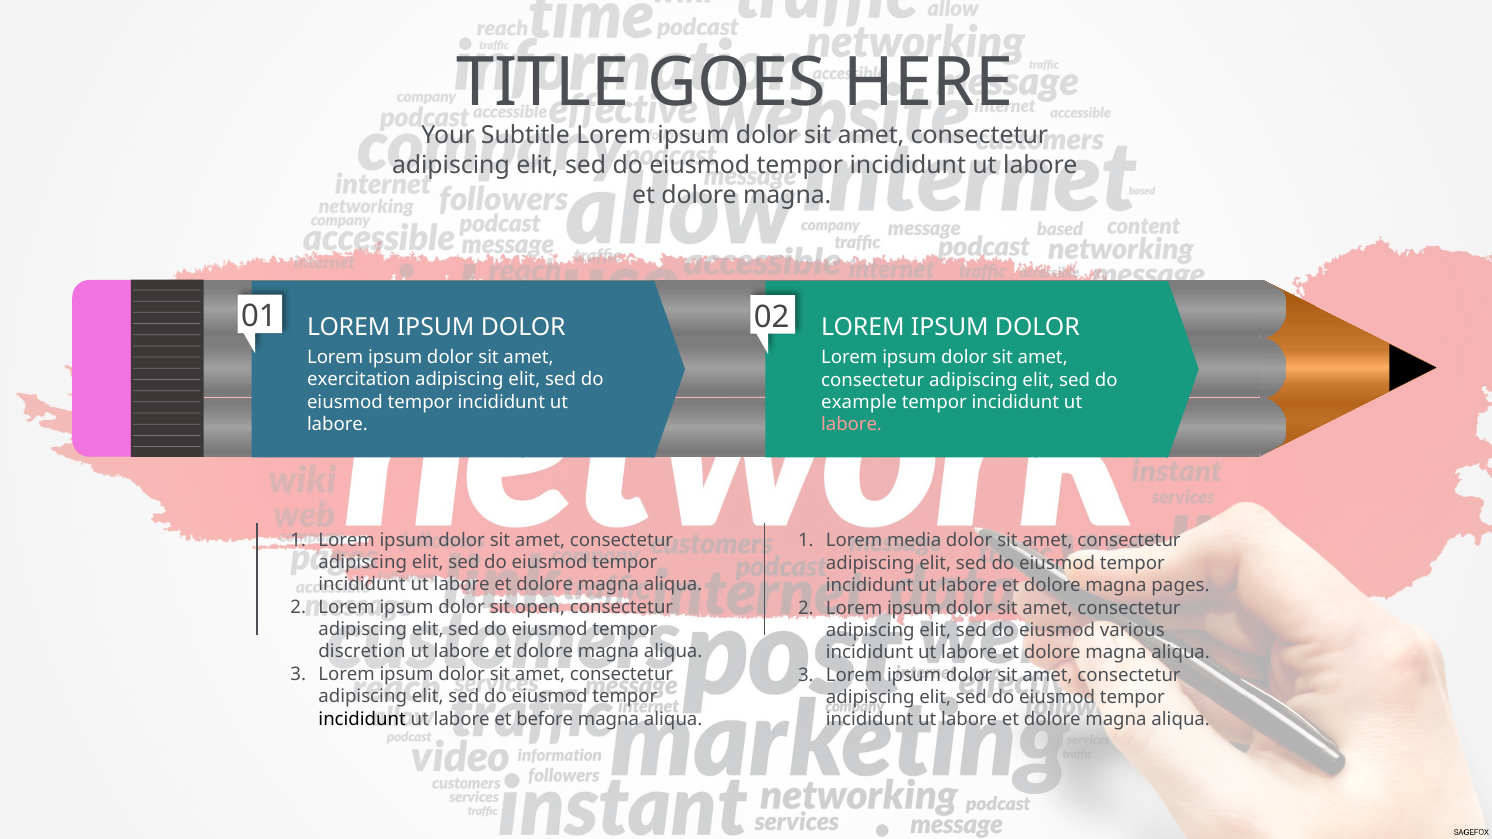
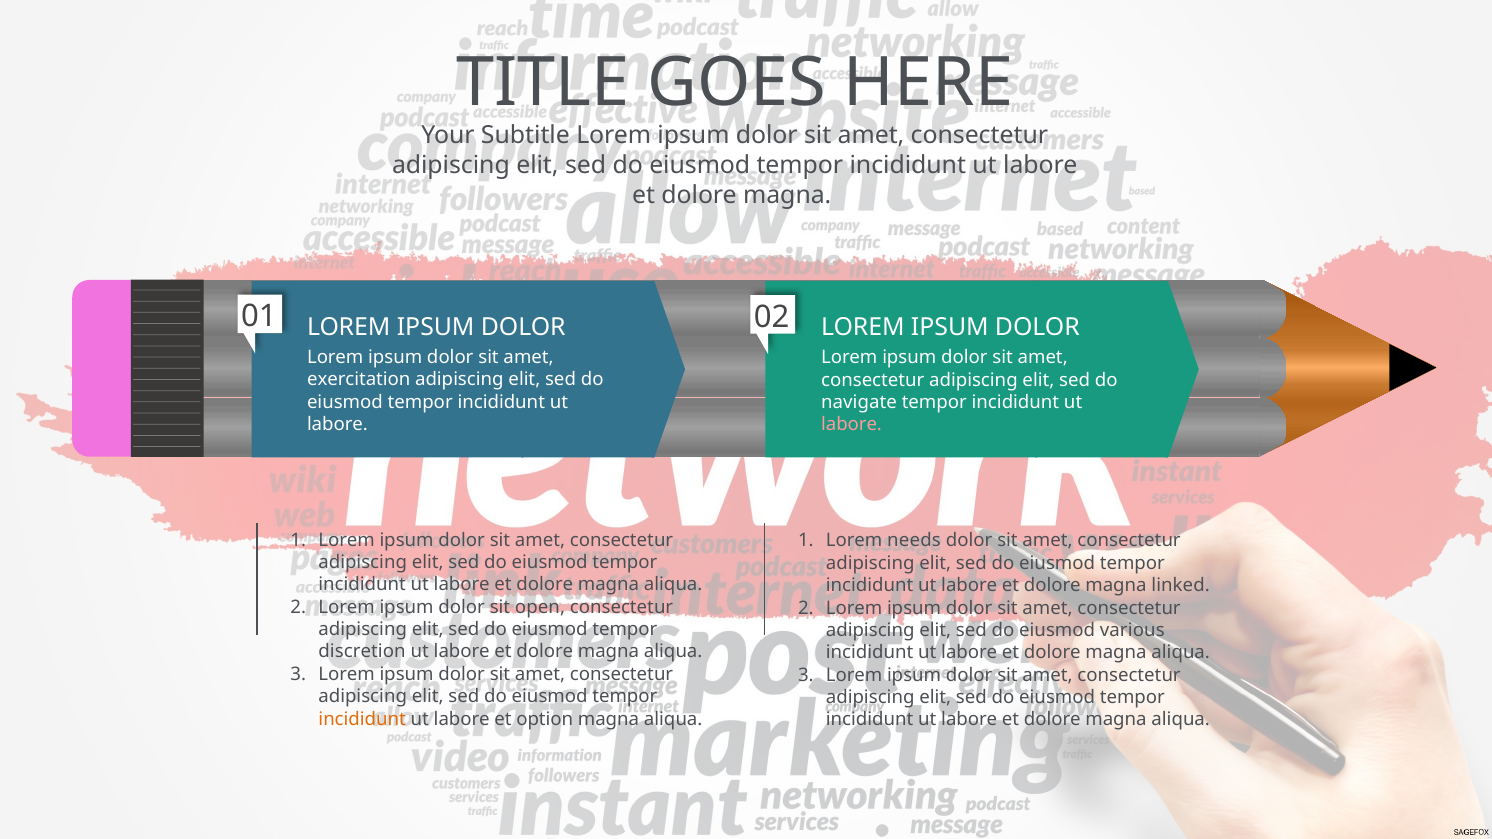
example: example -> navigate (859, 402)
media: media -> needs (914, 541)
pages: pages -> linked (1181, 586)
incididunt colour: black -> orange (362, 719)
before: before -> option (545, 719)
